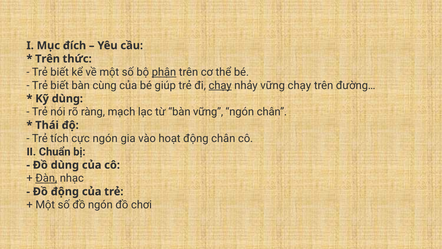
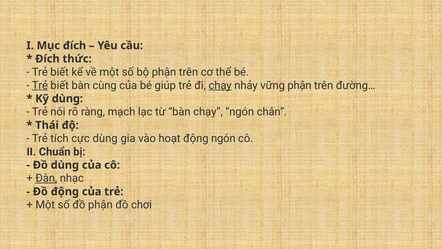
Trên: Trên -> Đích (47, 59)
phận underline: present -> none (164, 72)
Trẻ underline: none -> present (40, 85)
vững chạy: chạy -> phận (299, 85)
bàn vững: vững -> chạy (208, 112)
cực ngón: ngón -> dùng (105, 138)
động chân: chân -> ngón (223, 138)
đồ ngón: ngón -> phận (100, 205)
